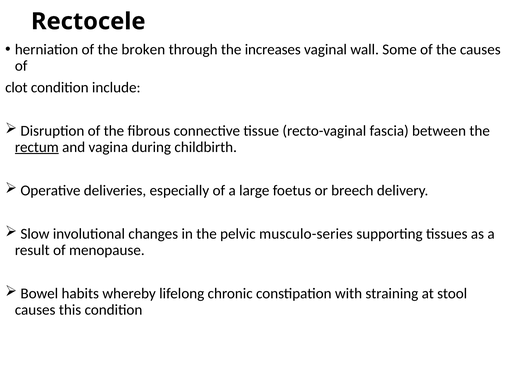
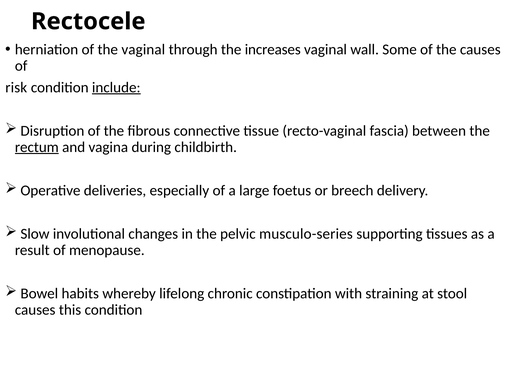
the broken: broken -> vaginal (143, 49)
clot: clot -> risk (16, 87)
include underline: none -> present (116, 87)
